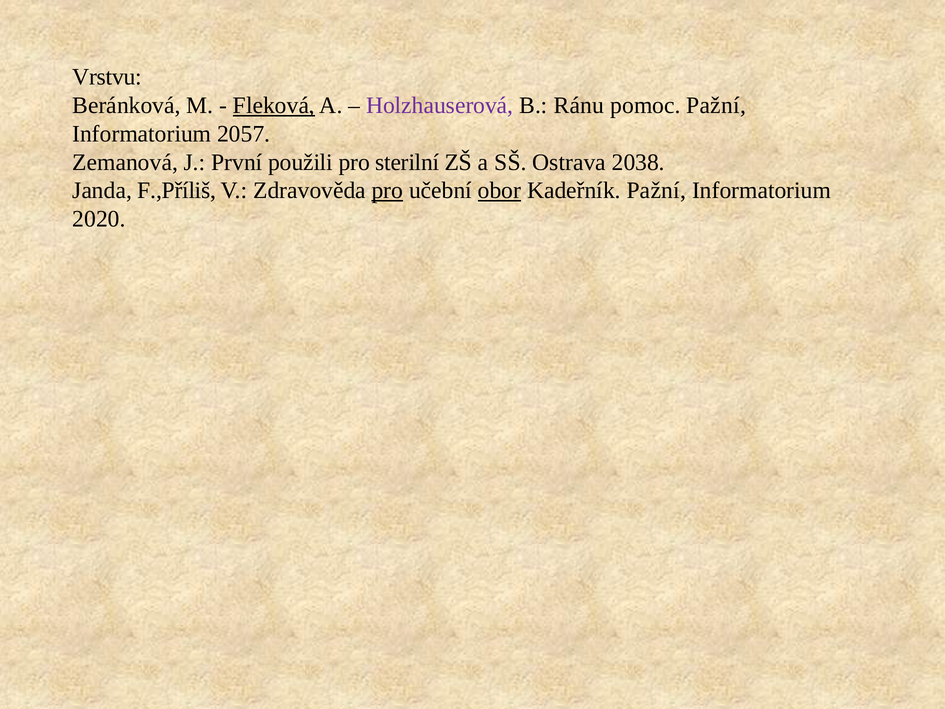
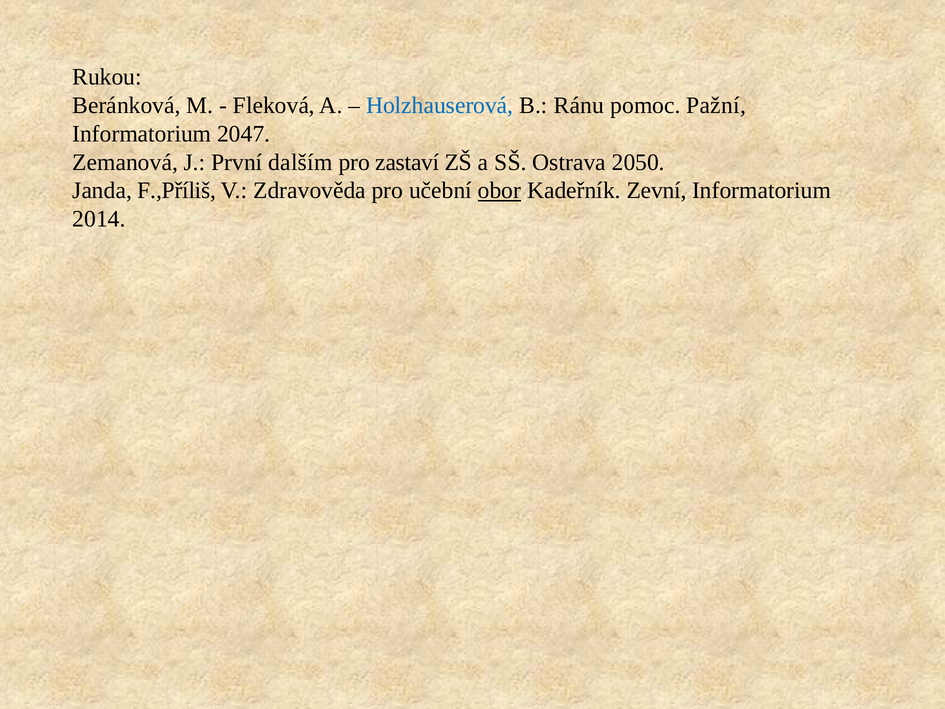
Vrstvu: Vrstvu -> Rukou (107, 77)
Fleková underline: present -> none (274, 105)
Holzhauserová colour: purple -> blue (440, 105)
2057: 2057 -> 2047 (244, 134)
použili: použili -> dalším (300, 162)
sterilní: sterilní -> zastaví (407, 162)
2038: 2038 -> 2050 (638, 162)
pro underline: present -> none (387, 191)
Kadeřník Pažní: Pažní -> Zevní (657, 191)
2020: 2020 -> 2014 (99, 219)
